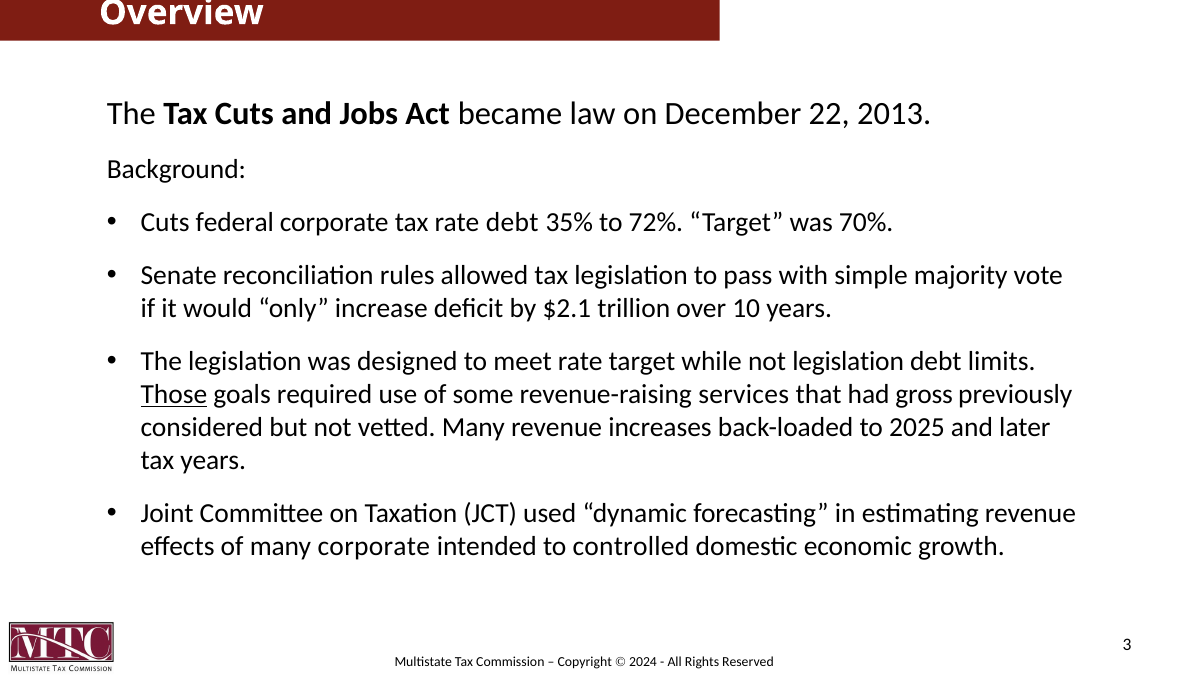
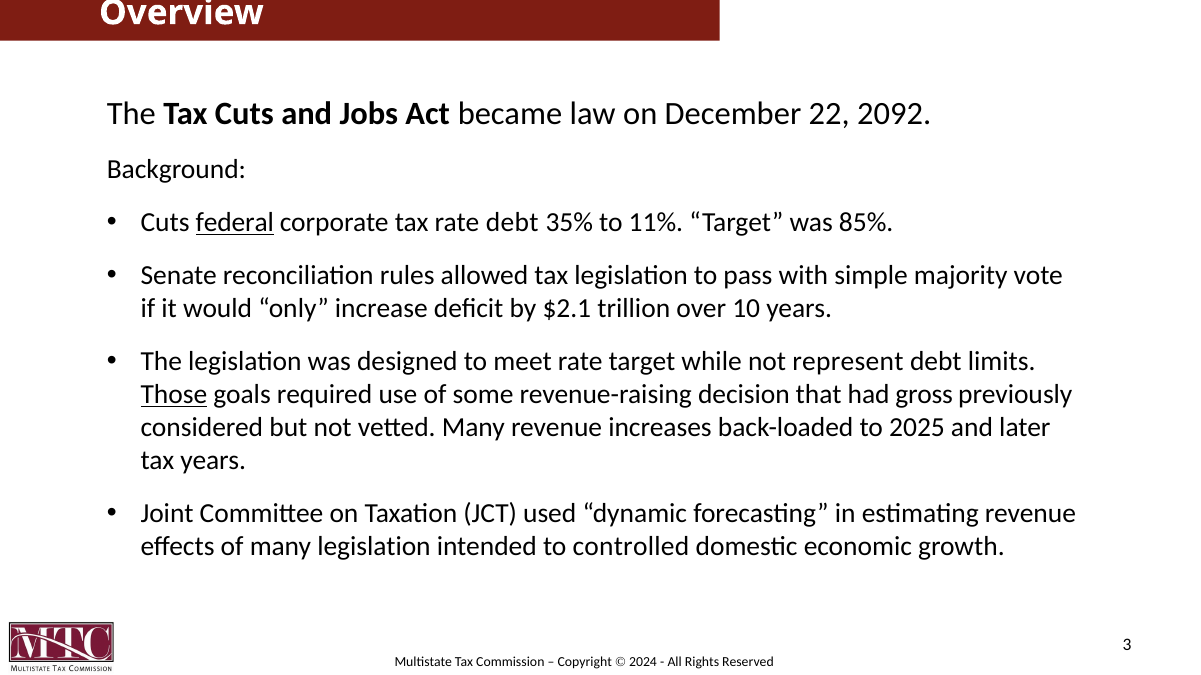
2013: 2013 -> 2092 (894, 114)
federal underline: none -> present (235, 223)
72%: 72% -> 11% (656, 223)
70%: 70% -> 85% (866, 223)
not legislation: legislation -> represent (848, 362)
services: services -> decision (744, 395)
many corporate: corporate -> legislation (374, 547)
